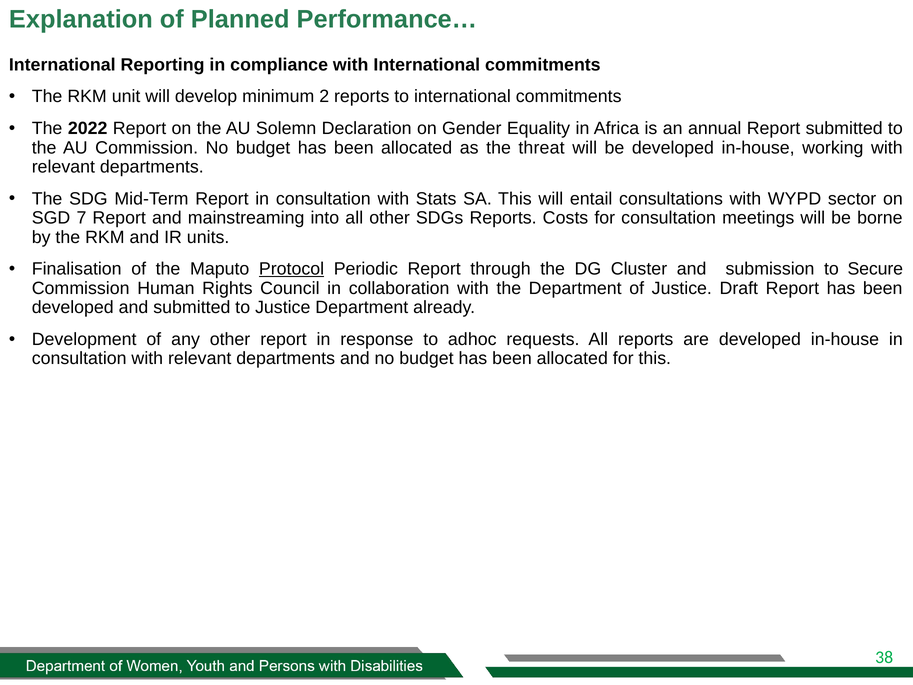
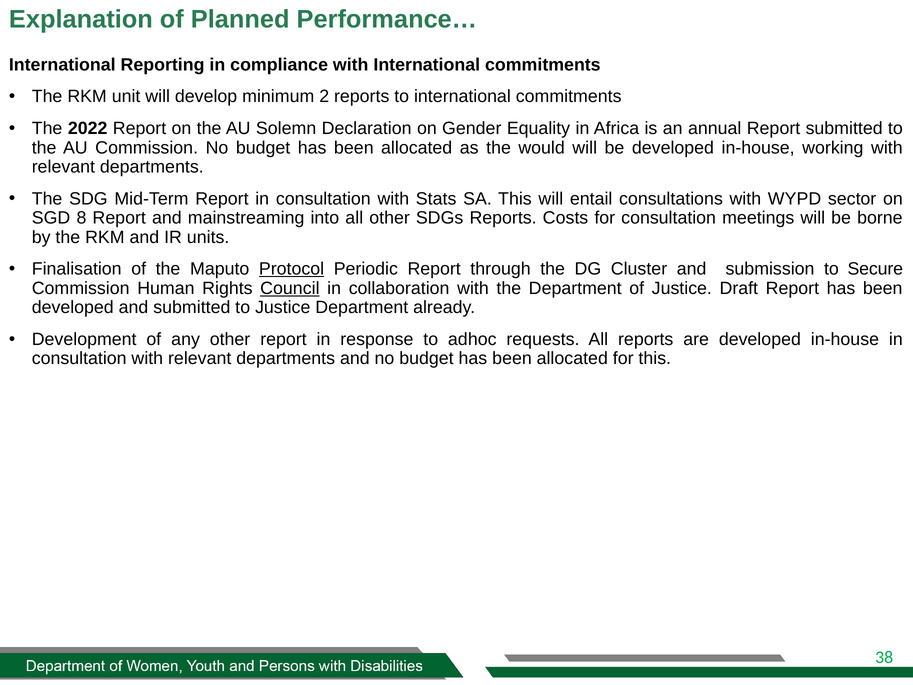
threat: threat -> would (542, 148)
7: 7 -> 8 (81, 218)
Council underline: none -> present (290, 288)
